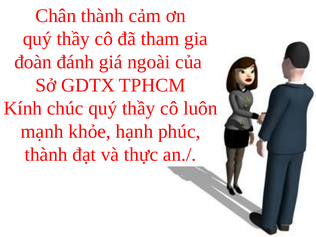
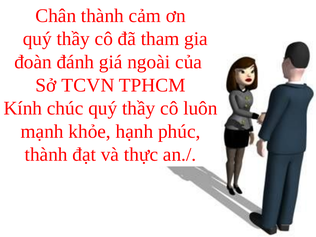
GDTX: GDTX -> TCVN (88, 85)
